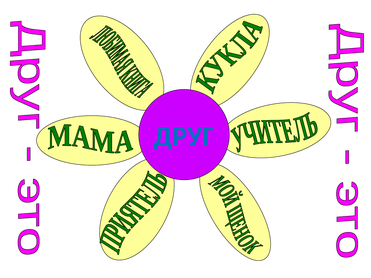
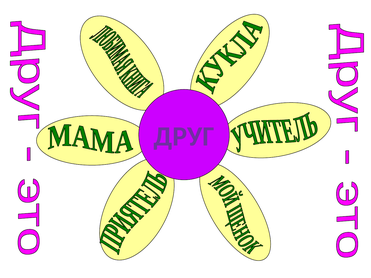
ДРУГ colour: blue -> purple (184, 137)
